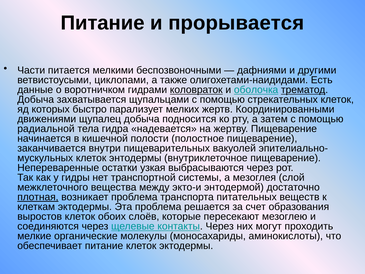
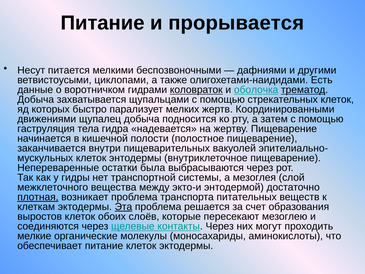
Части: Части -> Несут (31, 70)
радиальной: радиальной -> гаструляция (46, 129)
узкая: узкая -> была (153, 168)
Эта underline: none -> present (123, 207)
